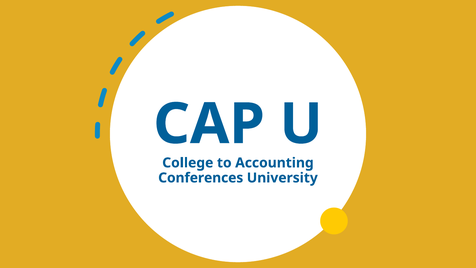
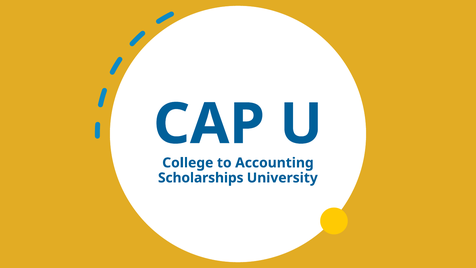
Conferences: Conferences -> Scholarships (201, 178)
